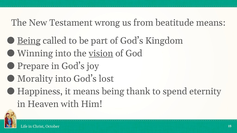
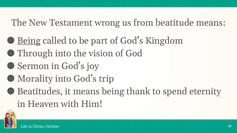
Winning: Winning -> Through (35, 53)
vision underline: present -> none (101, 53)
Prepare: Prepare -> Sermon (33, 66)
lost: lost -> trip (106, 79)
Happiness: Happiness -> Beatitudes (40, 92)
